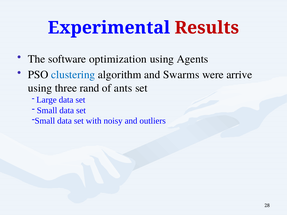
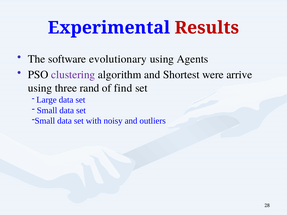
optimization: optimization -> evolutionary (118, 59)
clustering colour: blue -> purple (73, 75)
Swarms: Swarms -> Shortest (181, 75)
ants: ants -> find (123, 88)
